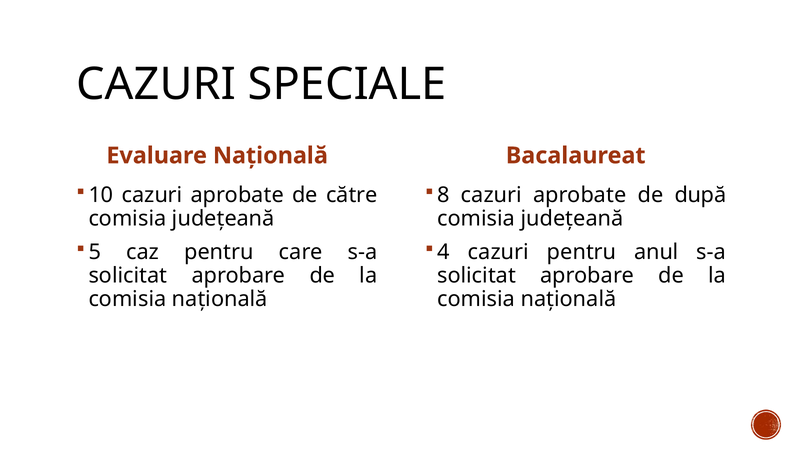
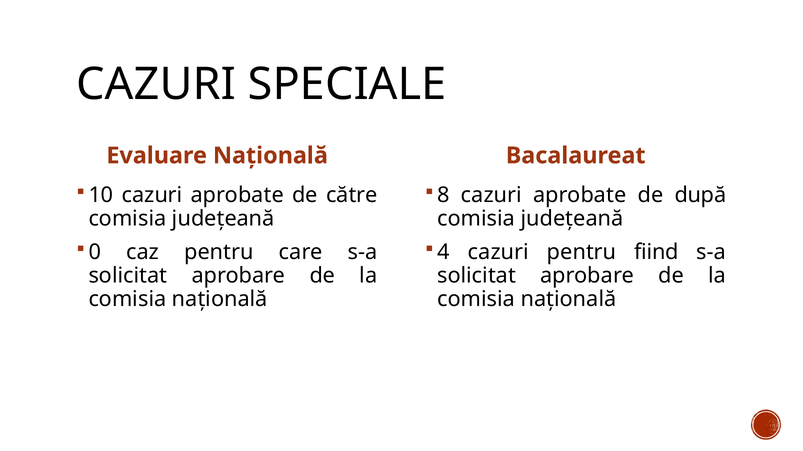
5: 5 -> 0 (95, 252)
anul: anul -> fiind (656, 252)
